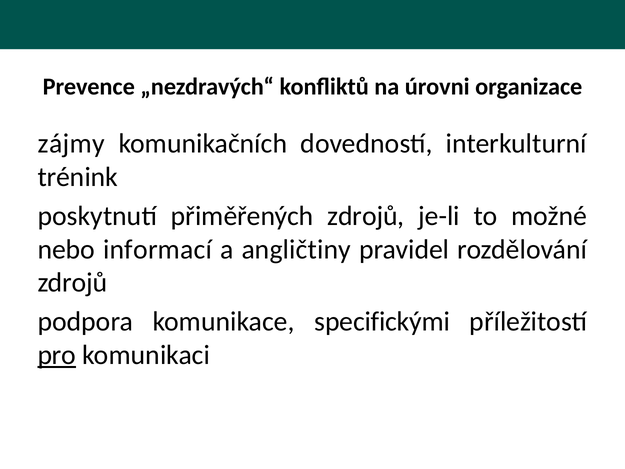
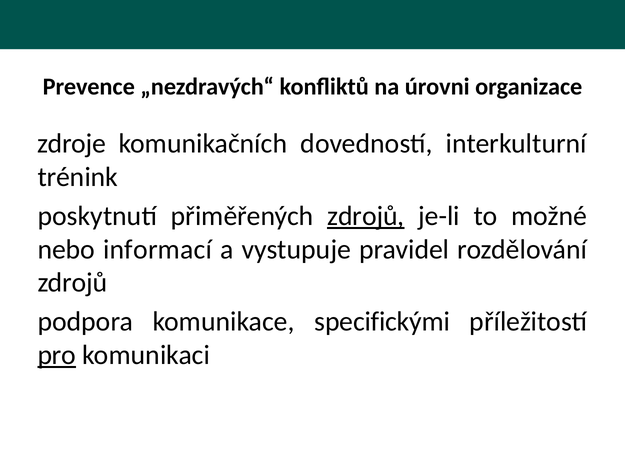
zájmy: zájmy -> zdroje (72, 144)
zdrojů underline: none -> present (366, 216)
angličtiny: angličtiny -> vystupuje (296, 249)
